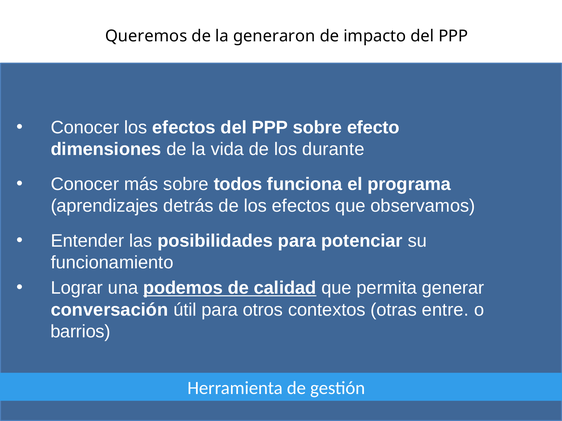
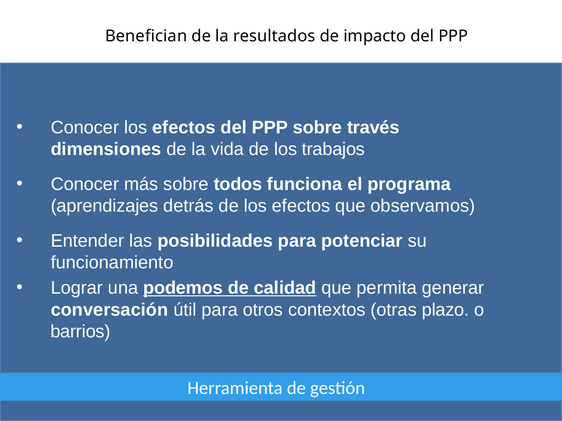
Queremos: Queremos -> Benefician (146, 36)
generaron: generaron -> resultados (274, 36)
efecto: efecto -> través (373, 128)
durante: durante -> trabajos (333, 149)
entre: entre -> plazo (446, 310)
